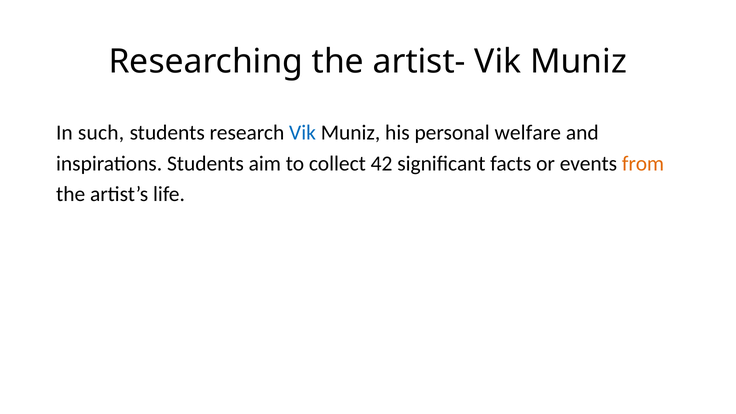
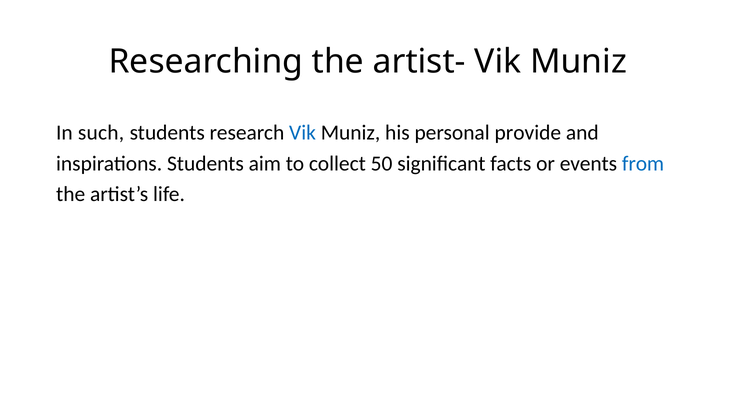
welfare: welfare -> provide (528, 132)
42: 42 -> 50 (382, 163)
from colour: orange -> blue (643, 163)
